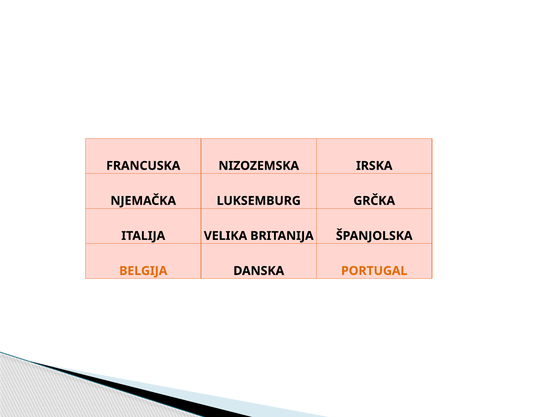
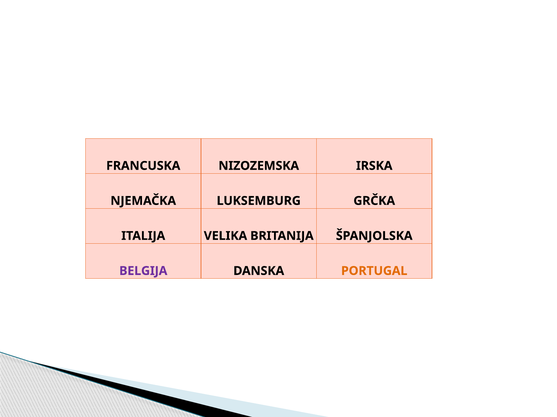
BELGIJA colour: orange -> purple (143, 271)
